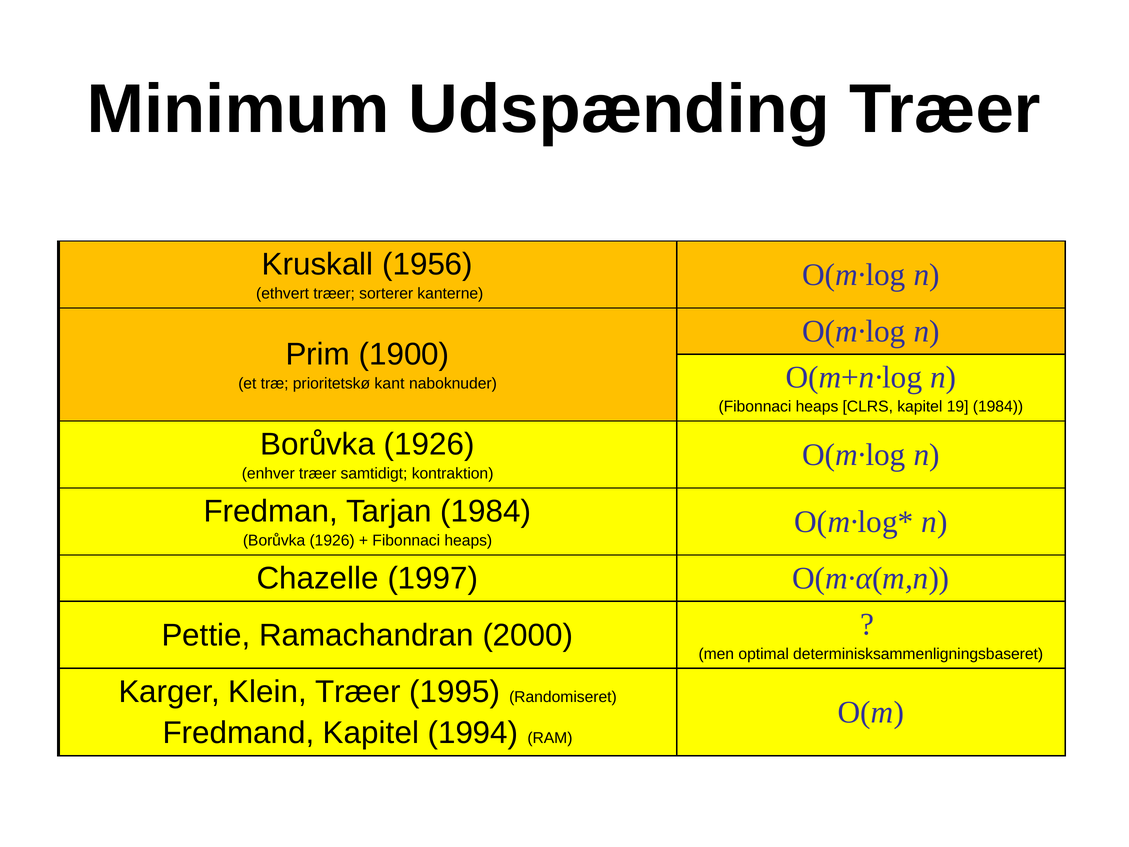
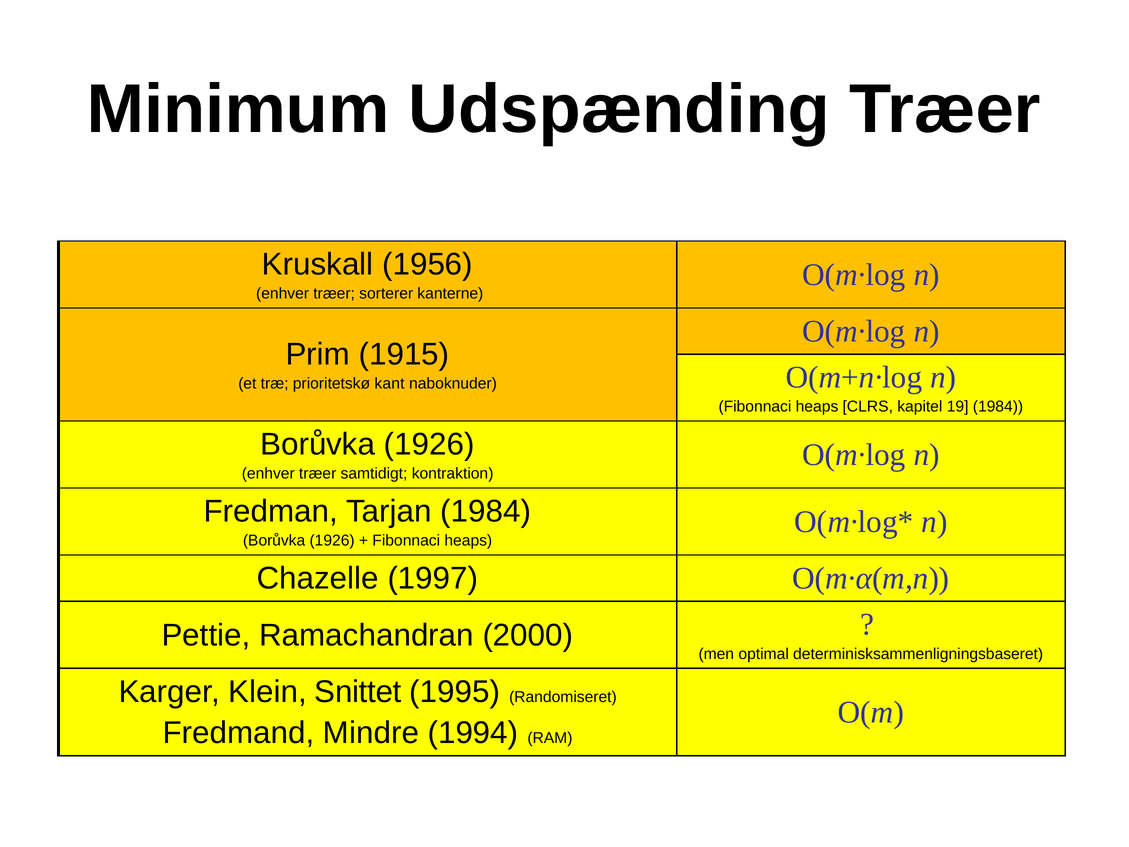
ethvert: ethvert -> enhver (283, 294)
1900: 1900 -> 1915 (404, 355)
Klein Træer: Træer -> Snittet (358, 692)
Fredmand Kapitel: Kapitel -> Mindre (371, 733)
